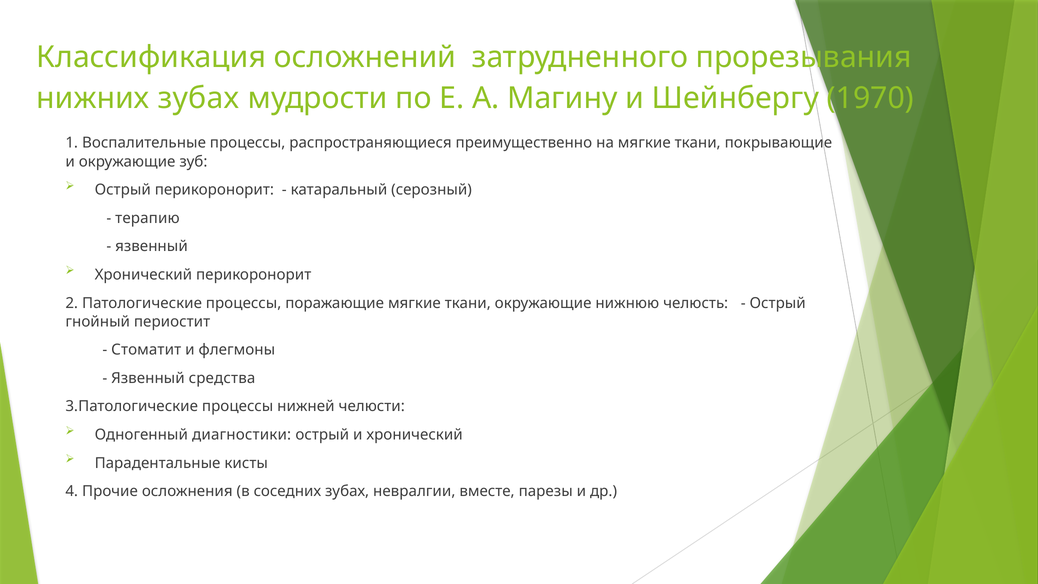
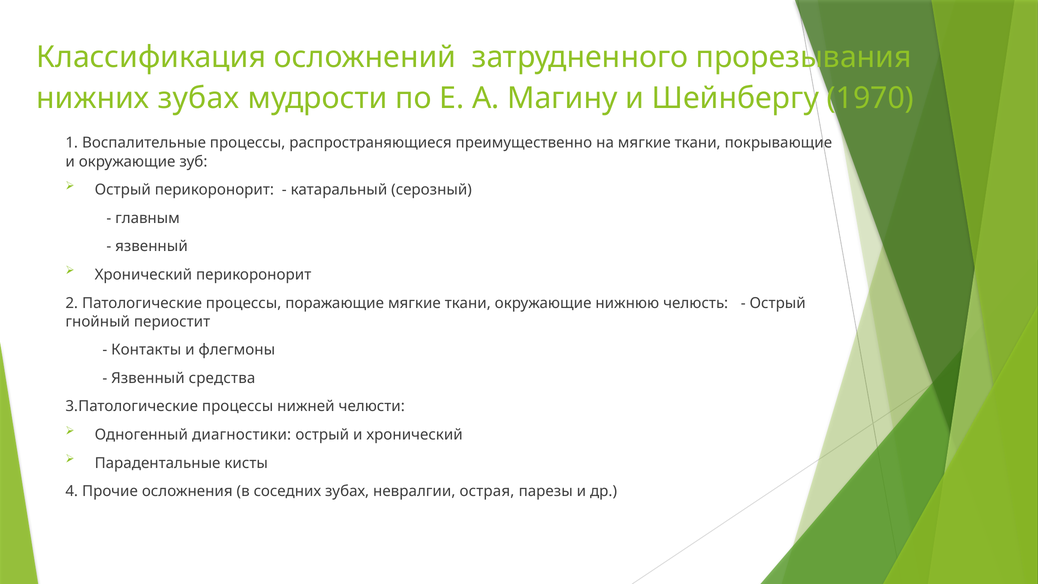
терапию: терапию -> главным (148, 218)
Стоматит: Стоматит -> Контакты (146, 350)
вместе: вместе -> острая (487, 491)
